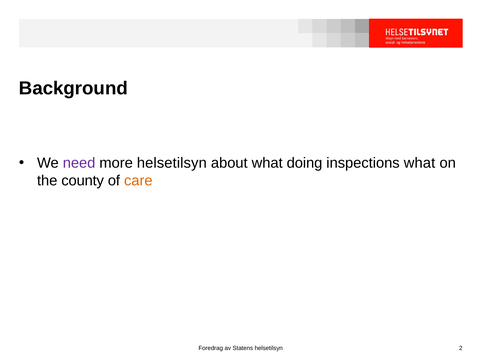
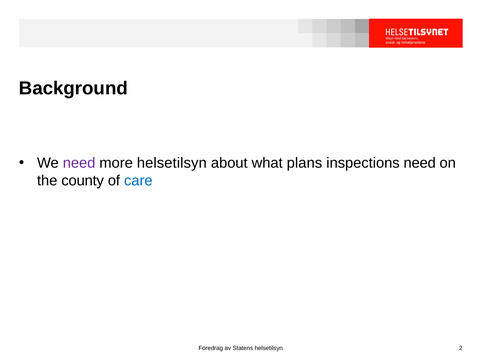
doing: doing -> plans (304, 163)
inspections what: what -> need (420, 163)
care colour: orange -> blue (138, 181)
